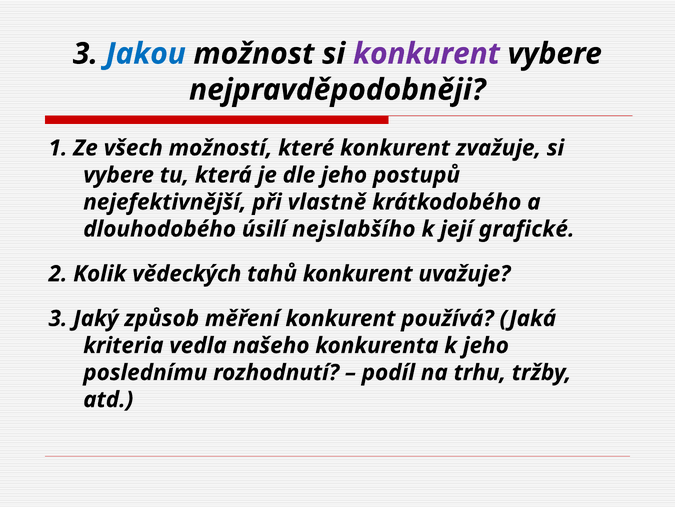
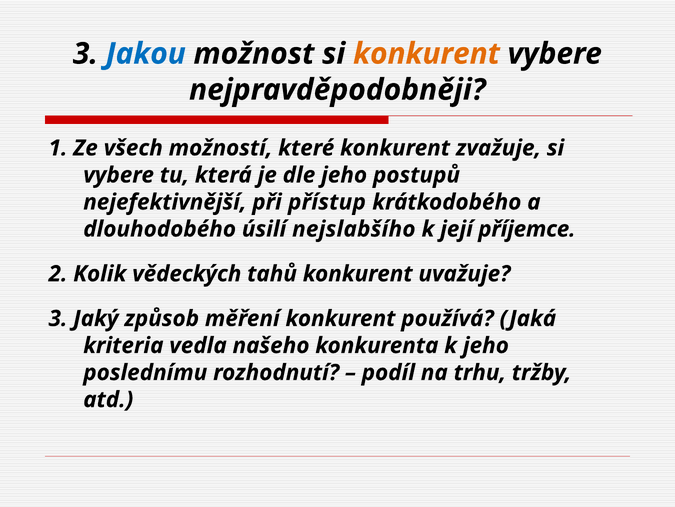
konkurent colour: purple -> orange (427, 54)
vlastně: vlastně -> přístup (327, 202)
grafické: grafické -> příjemce (527, 229)
